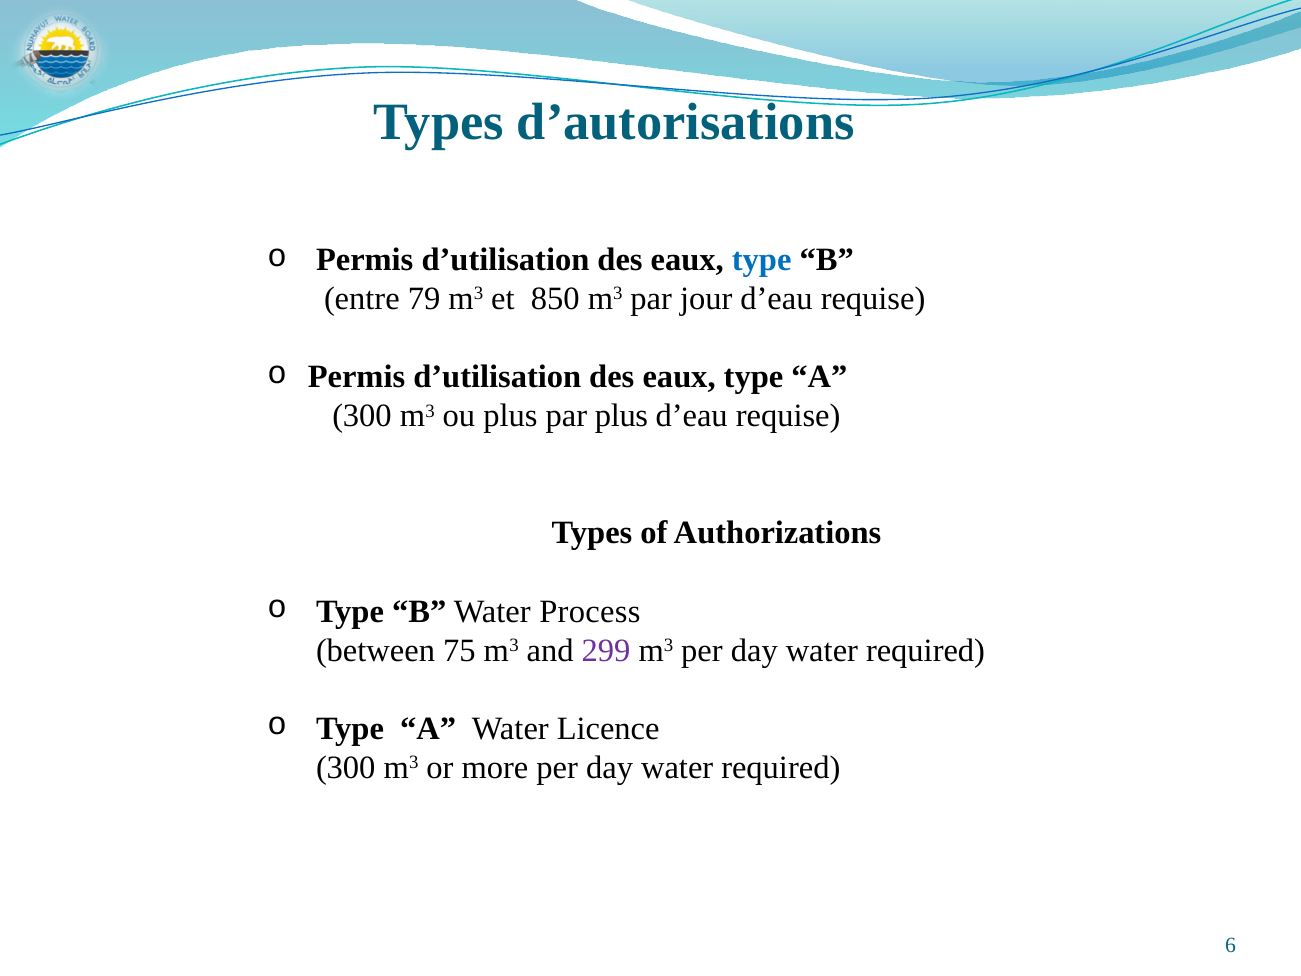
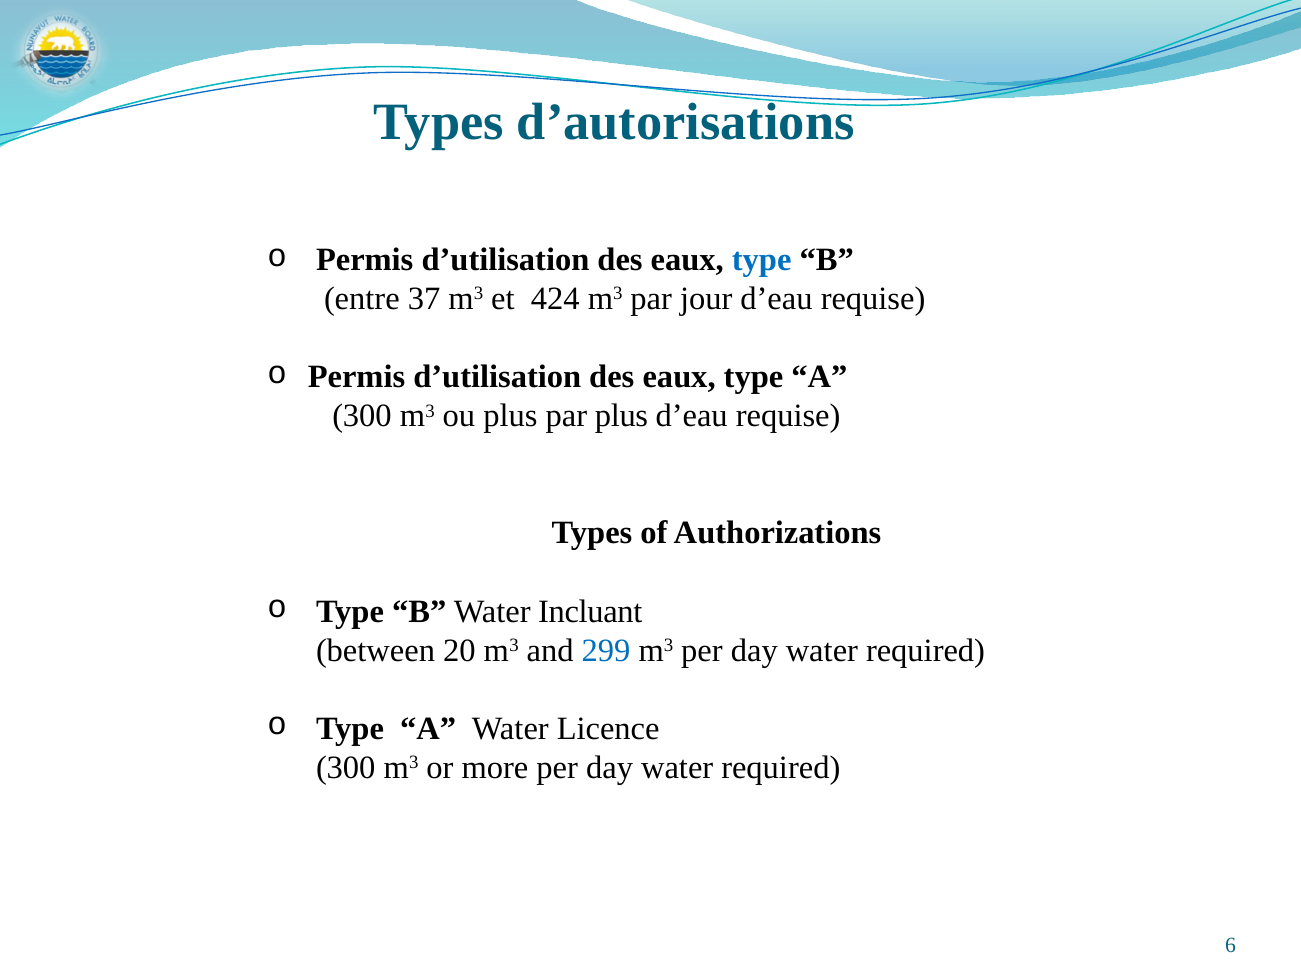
79: 79 -> 37 (424, 299)
850: 850 -> 424 (555, 299)
Process: Process -> Incluant (590, 611)
75: 75 -> 20 (459, 650)
299 colour: purple -> blue (606, 650)
